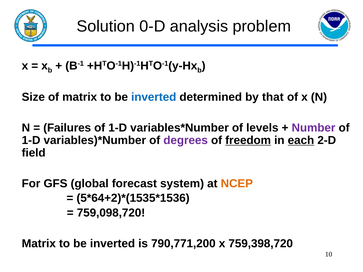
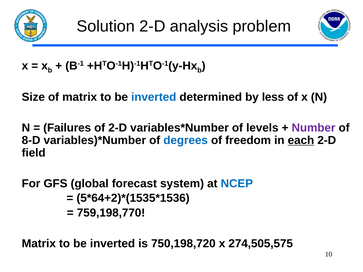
Solution 0-D: 0-D -> 2-D (152, 26)
that: that -> less (273, 97)
1-D: 1-D -> 2-D (118, 128)
1-D: 1-D -> 8-D (31, 140)
degrees colour: purple -> blue (186, 140)
freedom underline: present -> none (248, 140)
NCEP colour: orange -> blue (237, 184)
759,098,720: 759,098,720 -> 759,198,770 (111, 213)
790,771,200: 790,771,200 -> 750,198,720 (183, 244)
759,398,720: 759,398,720 -> 274,505,575 (261, 244)
